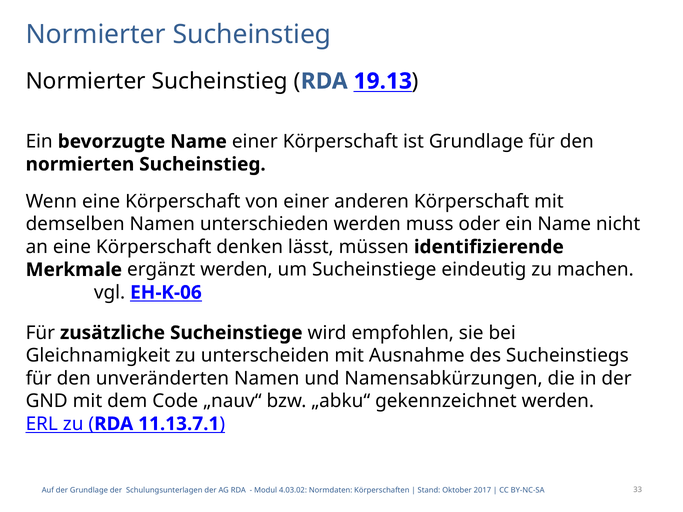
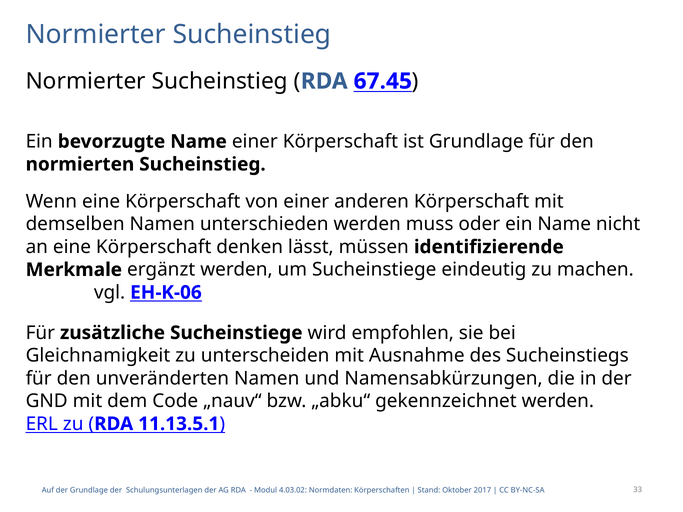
19.13: 19.13 -> 67.45 (383, 81)
11.13.7.1: 11.13.7.1 -> 11.13.5.1 (179, 424)
